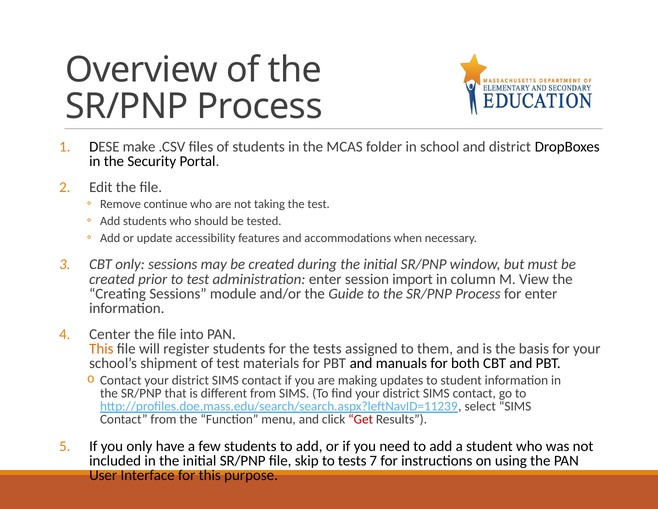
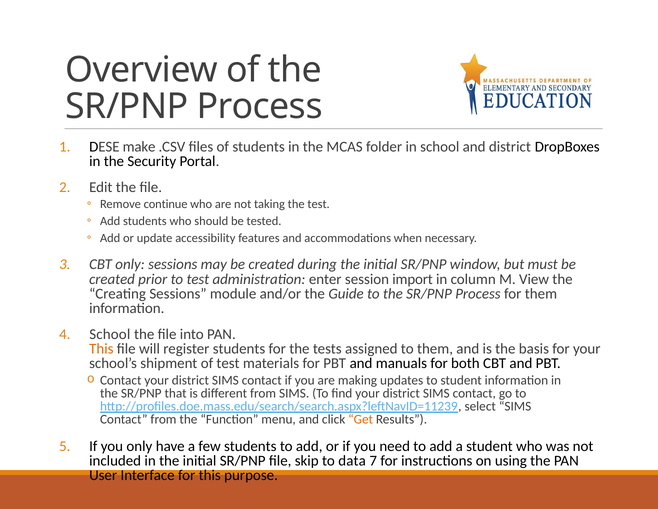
for enter: enter -> them (541, 293)
Center: Center -> School (110, 334)
Get colour: red -> orange (361, 419)
to tests: tests -> data (352, 460)
